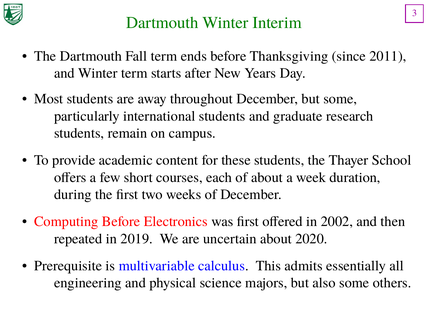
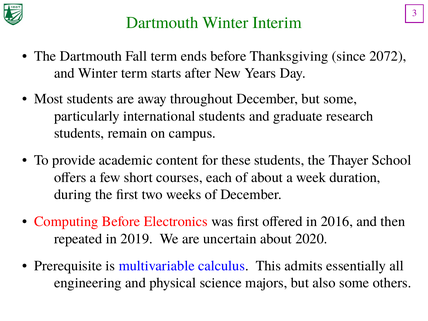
2011: 2011 -> 2072 (388, 56)
2002: 2002 -> 2016 (337, 222)
